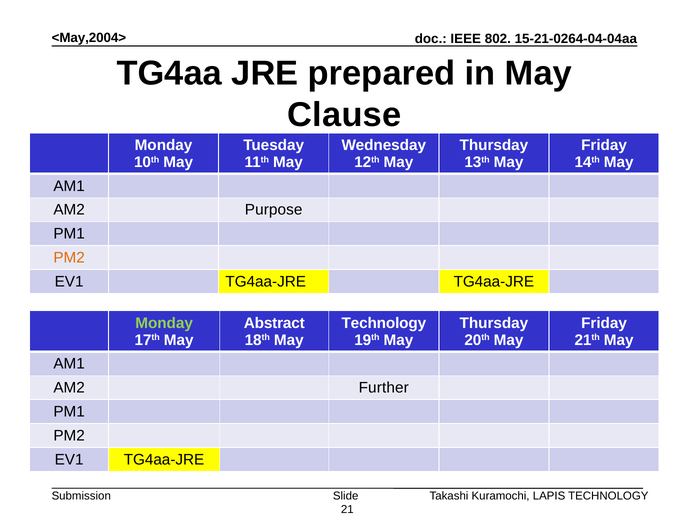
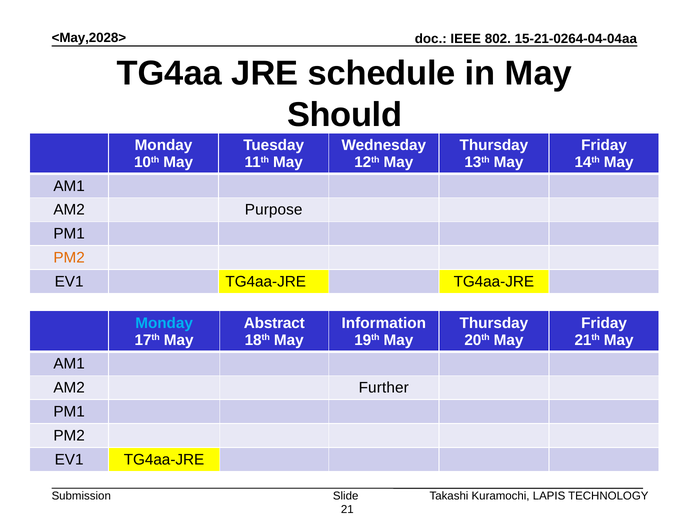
<May,2004>: <May,2004> -> <May,2028> (89, 38)
prepared: prepared -> schedule (382, 74)
Clause: Clause -> Should (345, 115)
Monday colour: light green -> light blue (164, 323)
Technology: Technology -> Information (384, 323)
